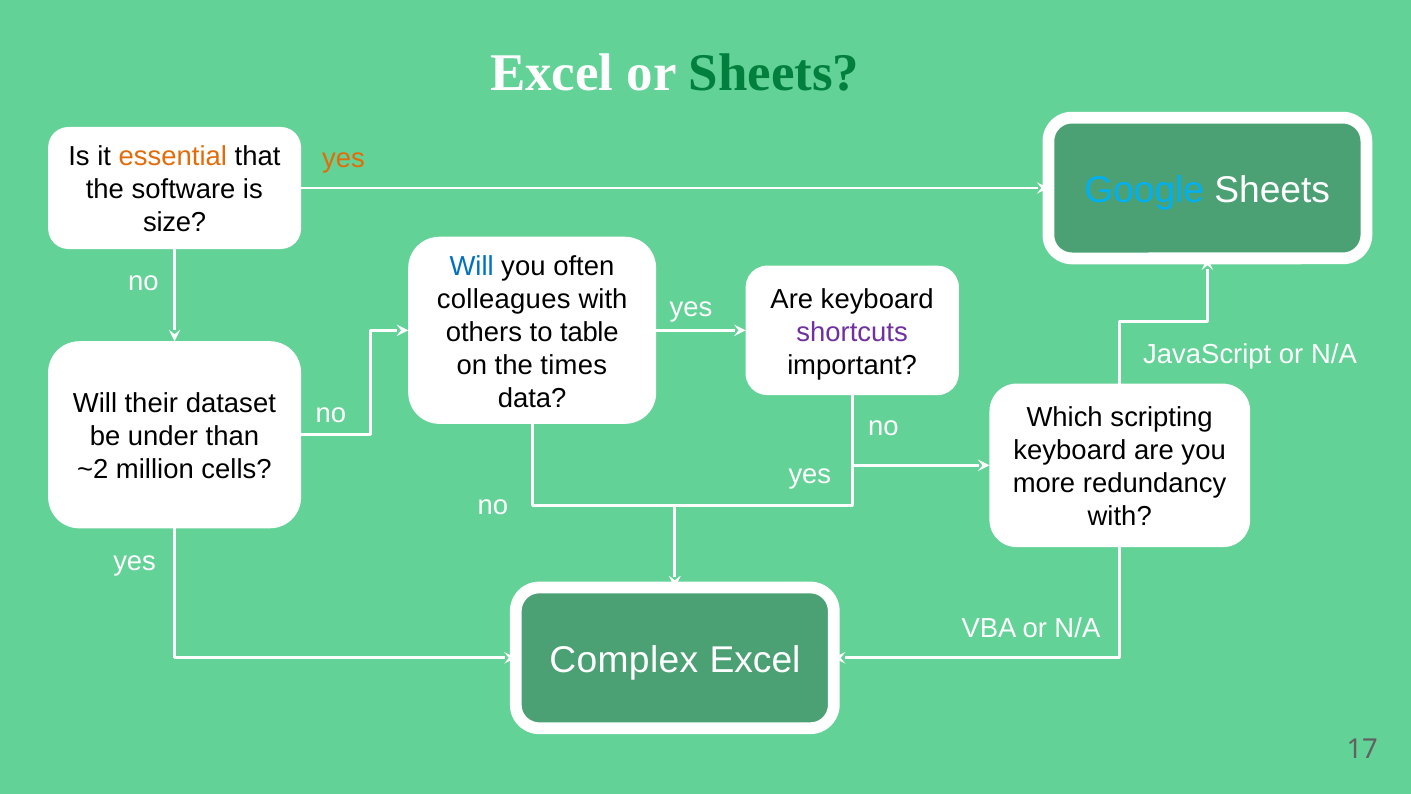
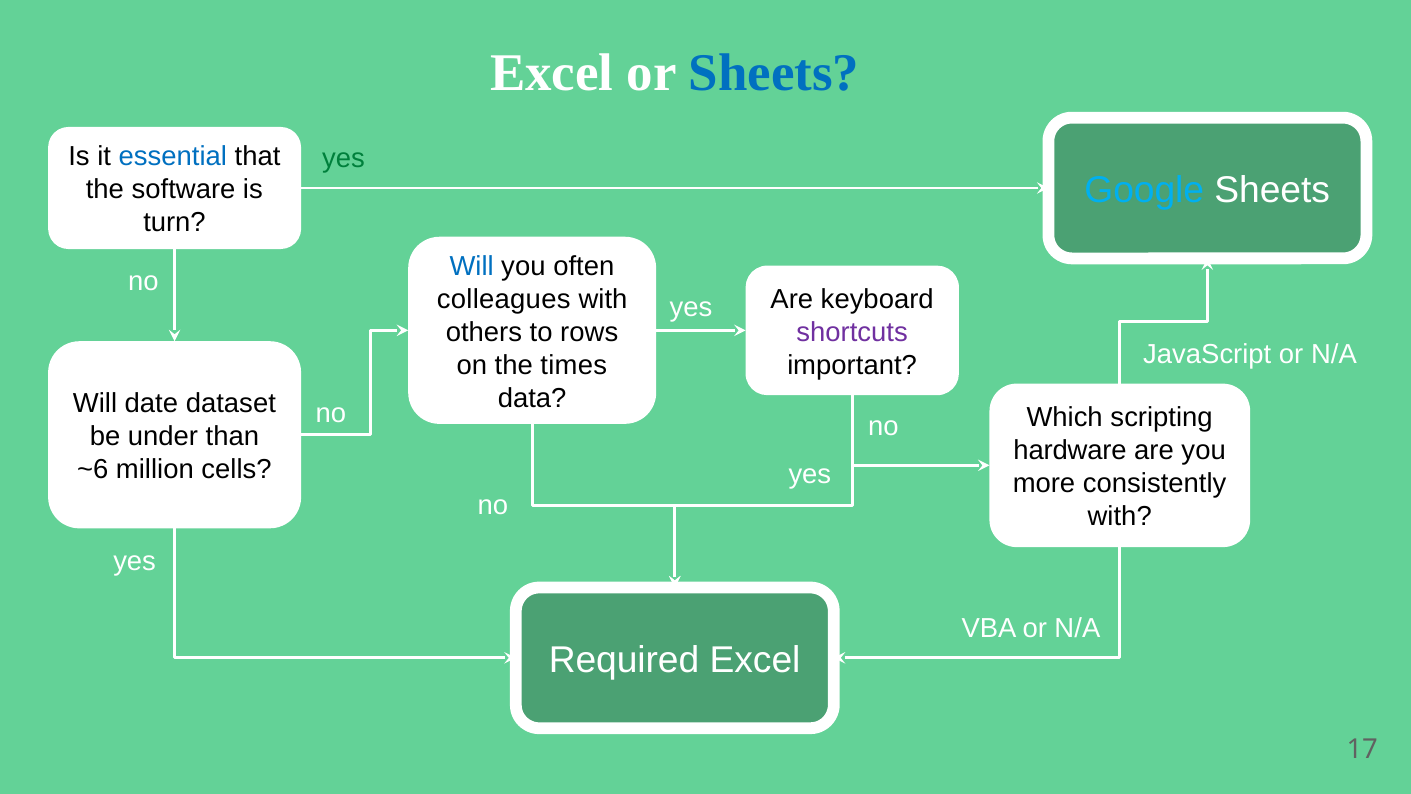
Sheets colour: green -> blue (774, 73)
essential colour: orange -> blue (173, 157)
yes colour: orange -> green (343, 159)
size: size -> turn (175, 223)
table: table -> rows (589, 332)
their: their -> date (151, 404)
keyboard: keyboard -> hardware (1070, 451)
~2: ~2 -> ~6 (93, 469)
redundancy: redundancy -> consistently (1155, 484)
Complex: Complex -> Required (624, 660)
